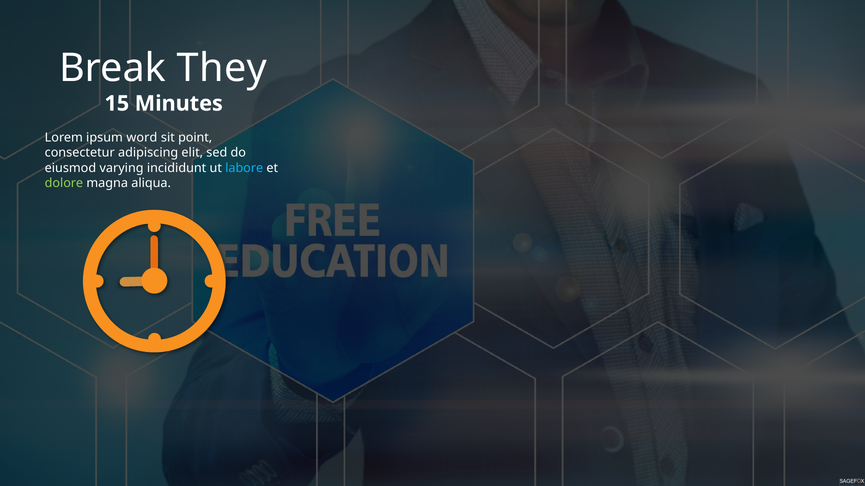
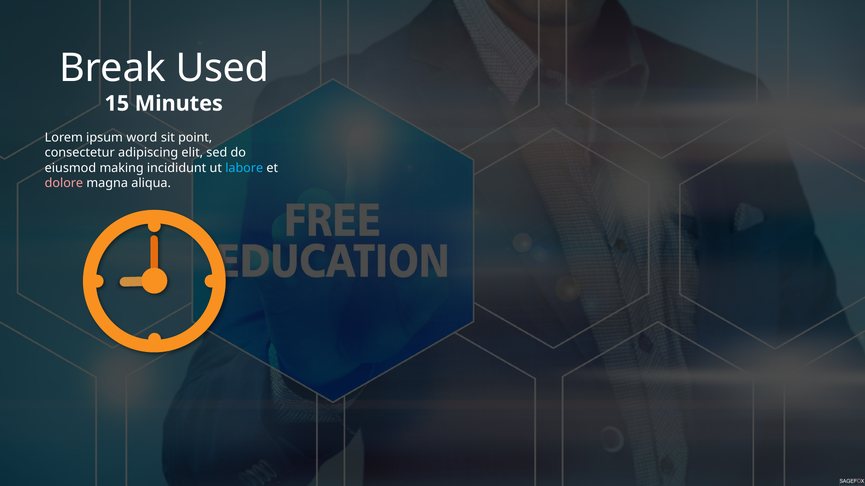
They: They -> Used (222, 68)
varying: varying -> making (122, 168)
dolore colour: light green -> pink (64, 183)
